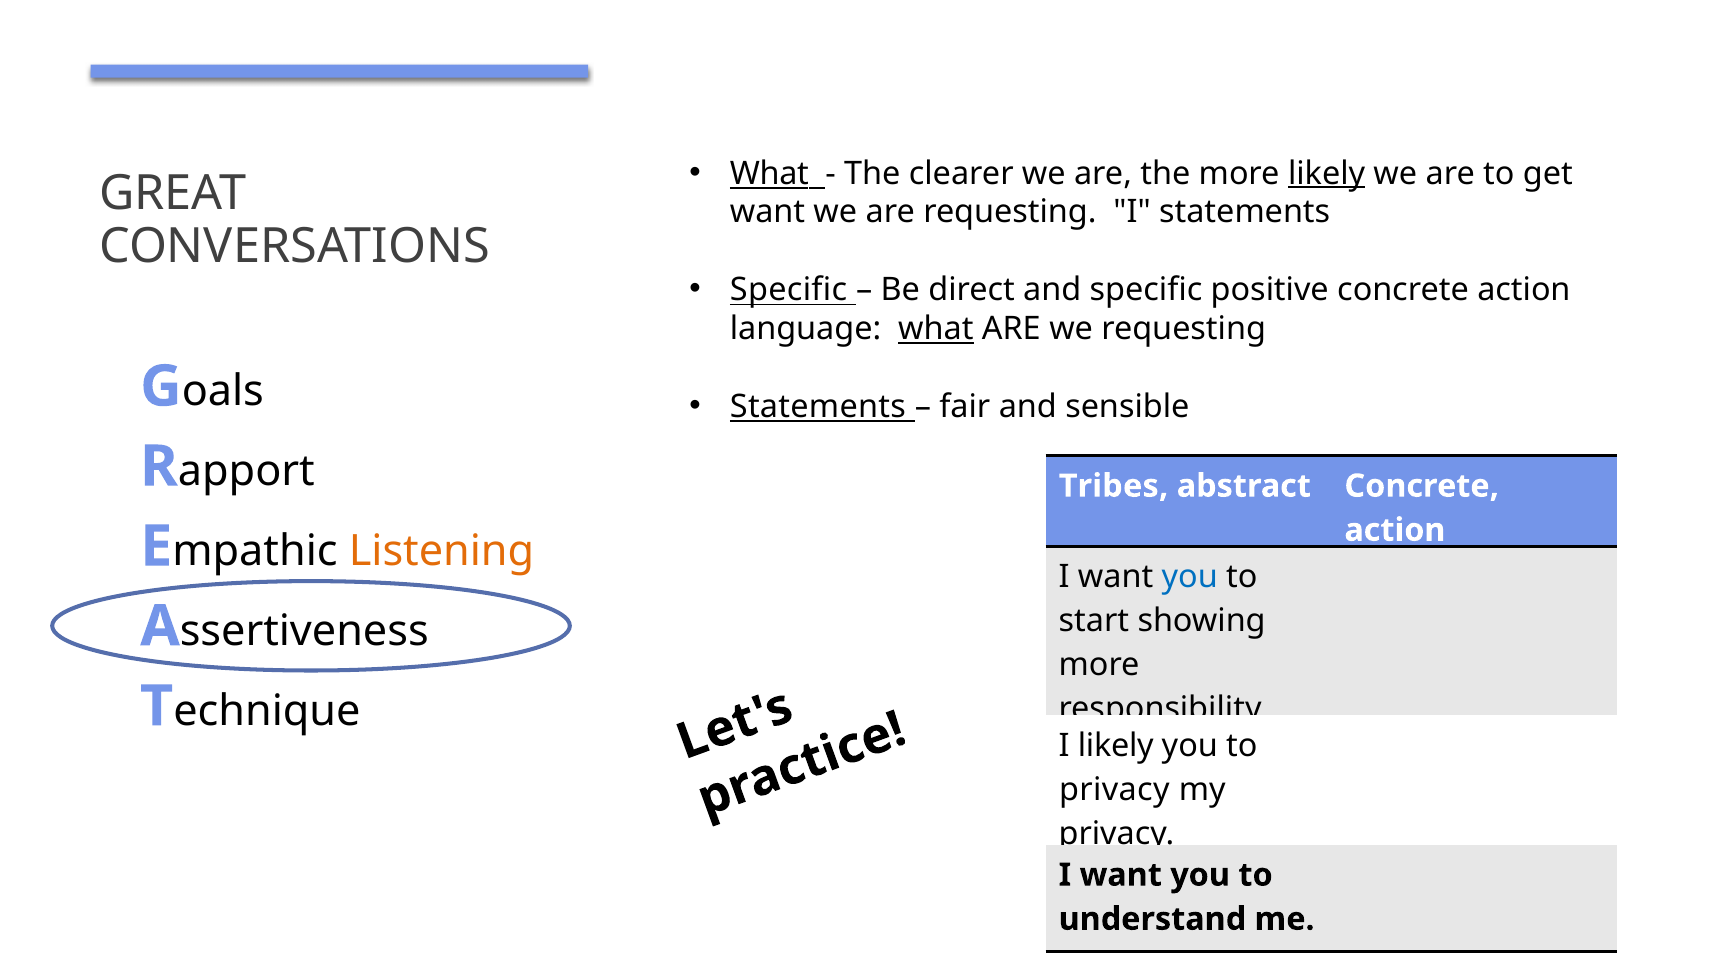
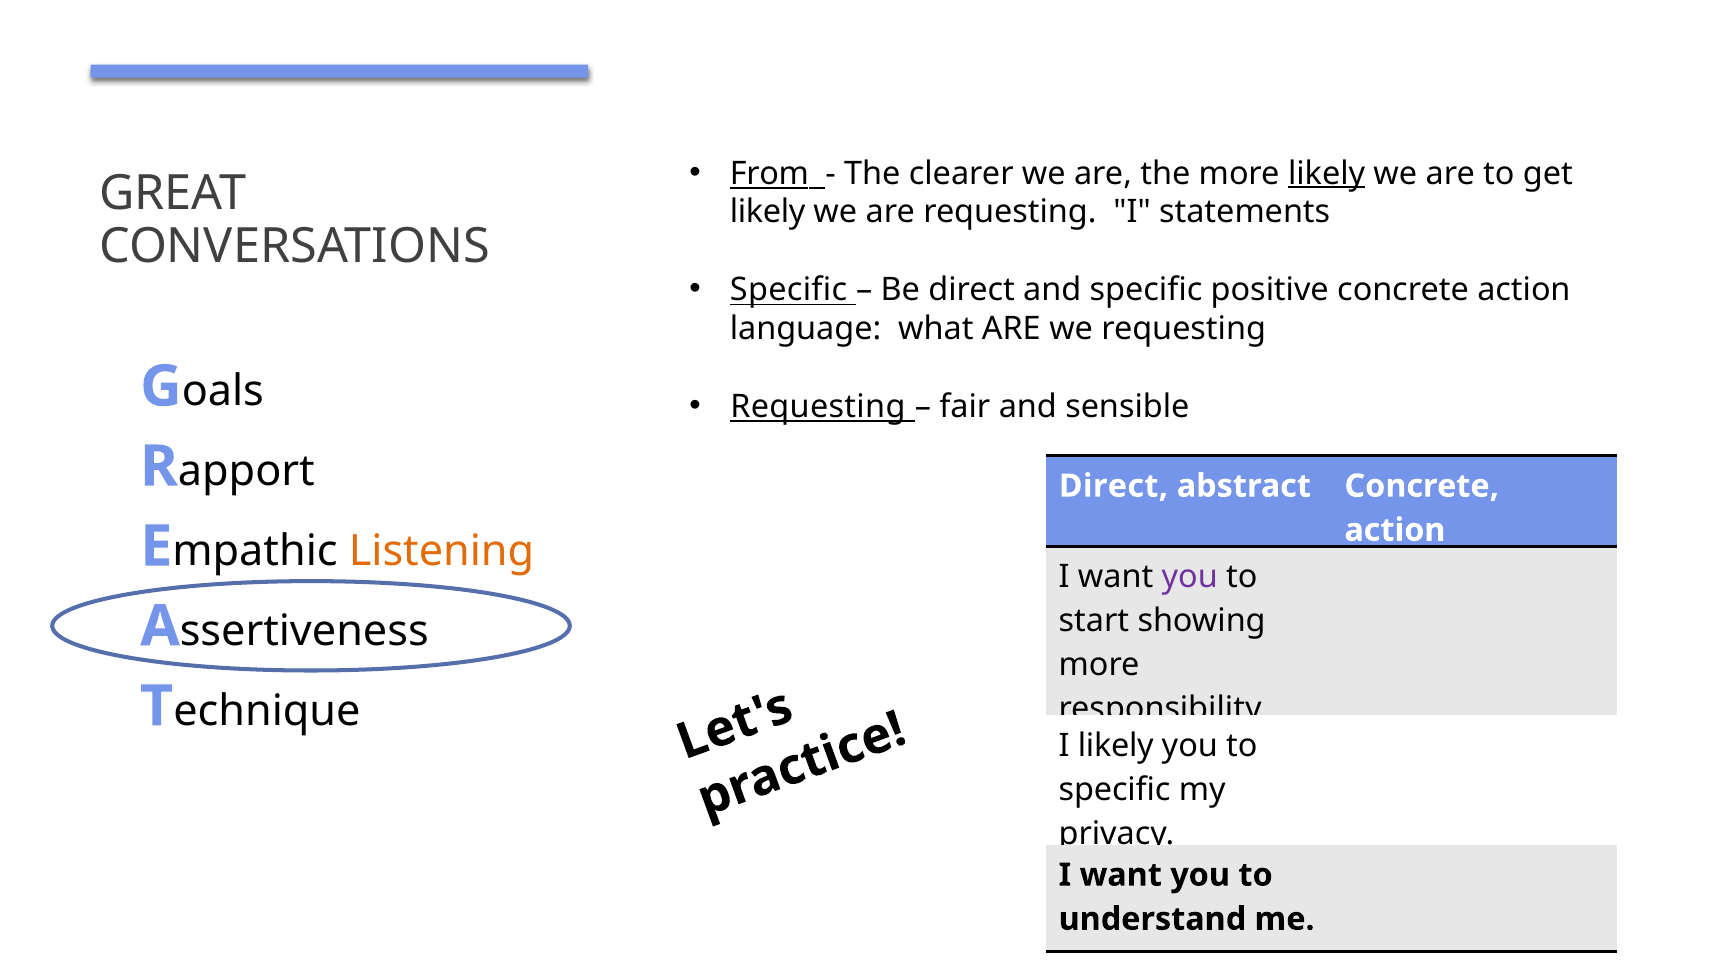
What: What -> From (769, 173)
want: want -> likely (768, 212)
what underline: present -> none (936, 329)
Statements: Statements -> Requesting (818, 407)
Tribes: Tribes -> Direct (1113, 486)
you colour: blue -> purple (1190, 577)
privacy: privacy -> specific (1115, 789)
